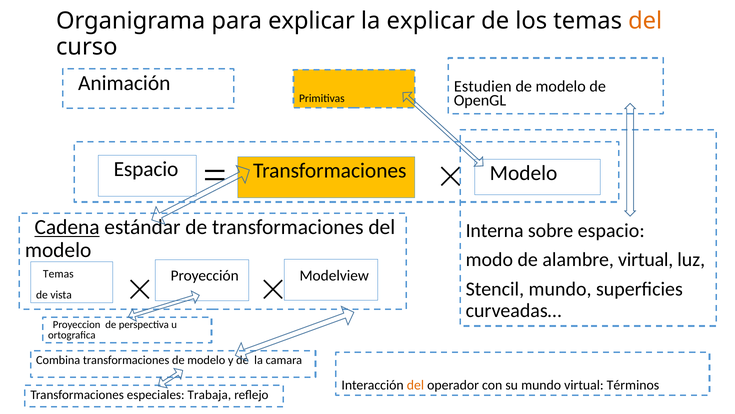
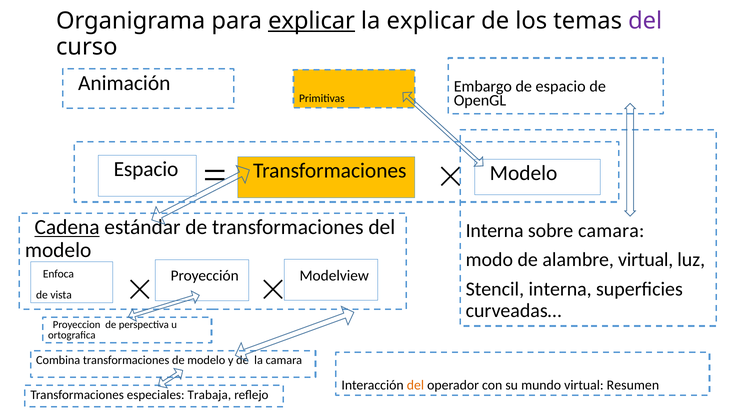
explicar underline: none -> present (312, 21)
del colour: orange -> purple (645, 21)
Estudien: Estudien -> Embargo (483, 86)
modelo: modelo -> espacio (561, 86)
sobre espacio: espacio -> camara (611, 230)
Temas: Temas -> Enfoca (58, 274)
Stencil mundo: mundo -> interna (560, 289)
Términos: Términos -> Resumen (633, 385)
